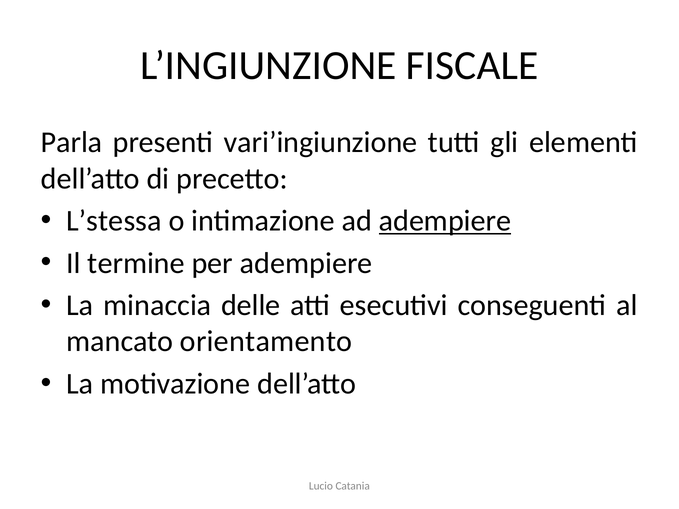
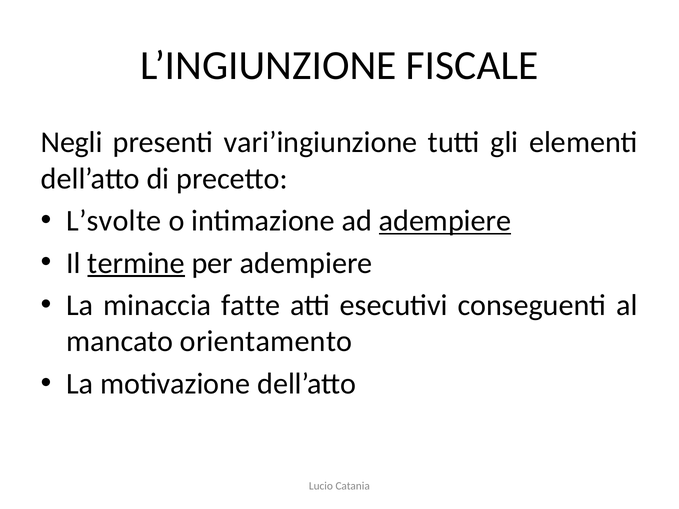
Parla: Parla -> Negli (72, 142)
L’stessa: L’stessa -> L’svolte (114, 221)
termine underline: none -> present (136, 263)
delle: delle -> fatte (251, 305)
